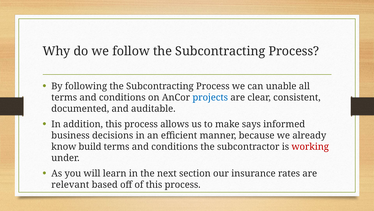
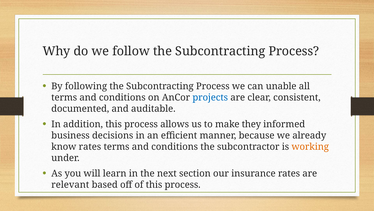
says: says -> they (251, 124)
know build: build -> rates (90, 146)
working colour: red -> orange (310, 146)
